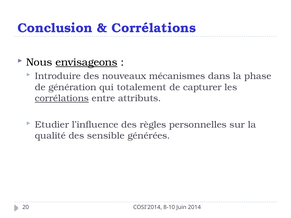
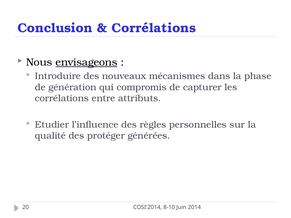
totalement: totalement -> compromis (142, 87)
corrélations underline: present -> none (62, 98)
sensible: sensible -> protéger (106, 136)
